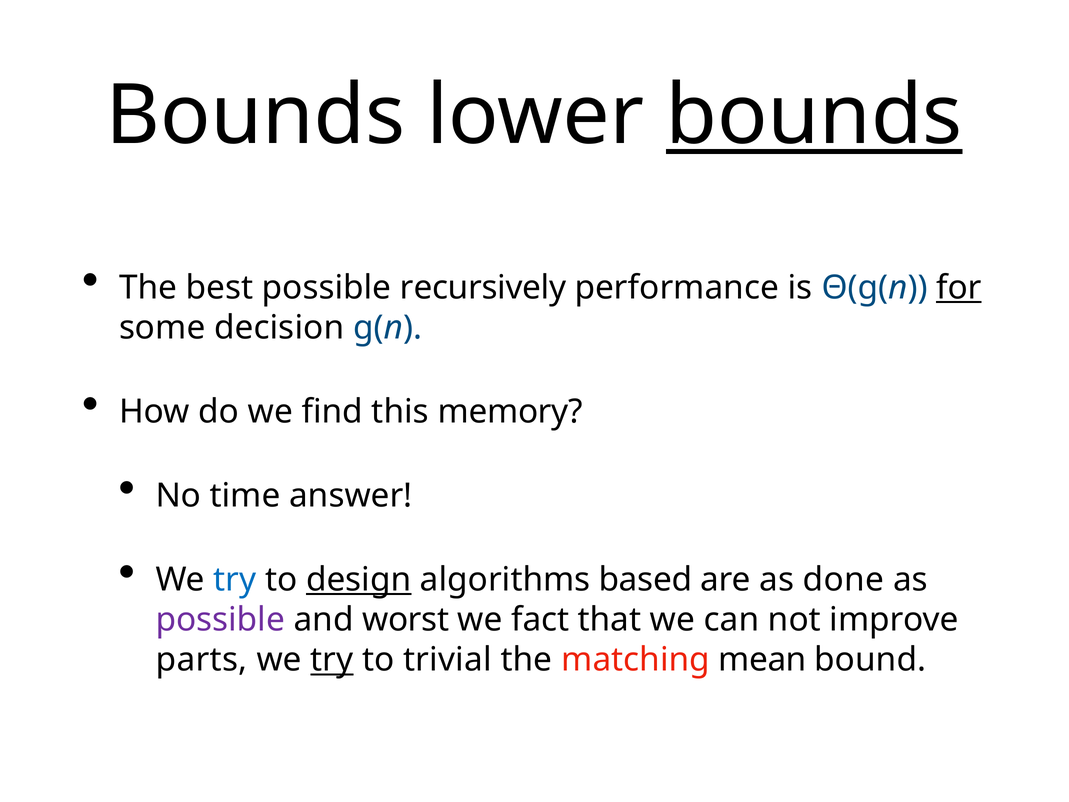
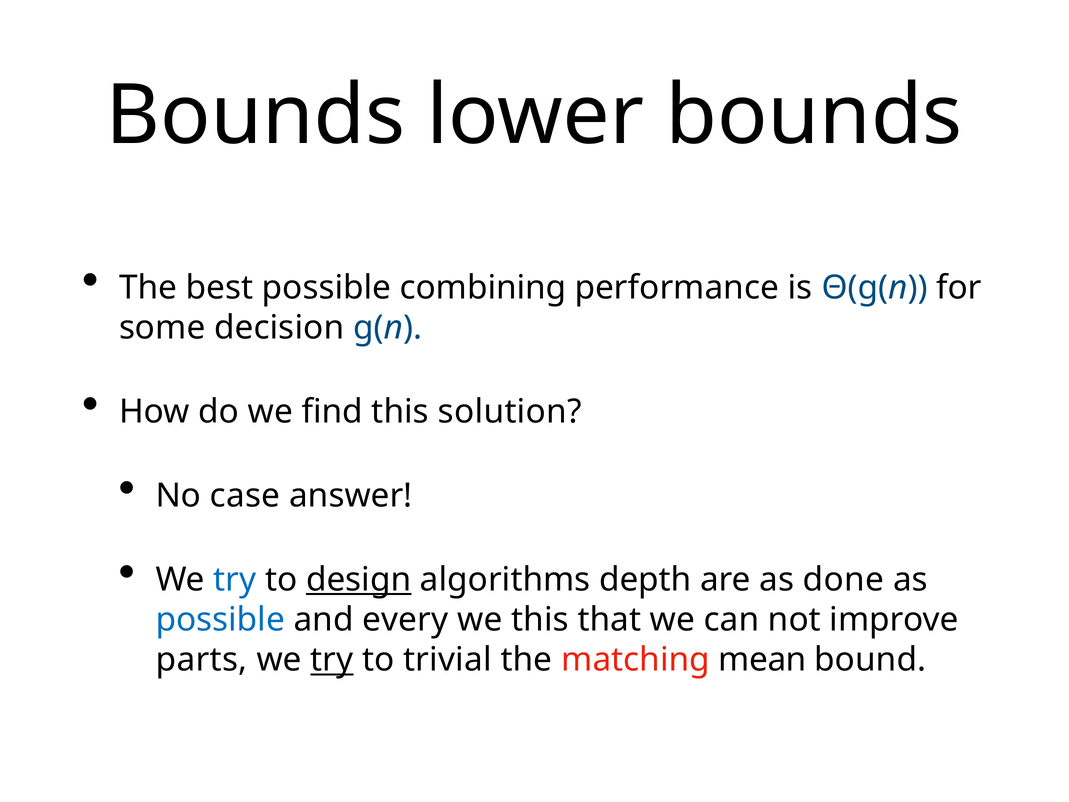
bounds underline: present -> none (814, 115)
recursively: recursively -> combining (483, 288)
for underline: present -> none (959, 288)
memory: memory -> solution (510, 412)
time: time -> case (245, 496)
based: based -> depth (645, 580)
possible colour: purple -> blue (220, 620)
worst: worst -> every (405, 620)
we fact: fact -> this (540, 620)
